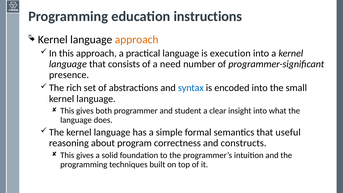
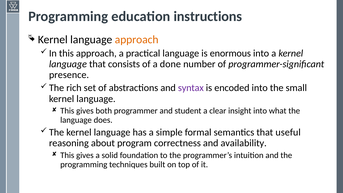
execution: execution -> enormous (230, 53)
need: need -> done (170, 64)
syntax colour: blue -> purple (191, 88)
constructs: constructs -> availability (244, 143)
